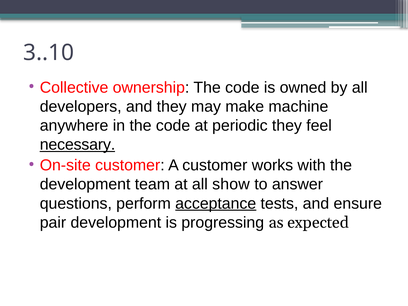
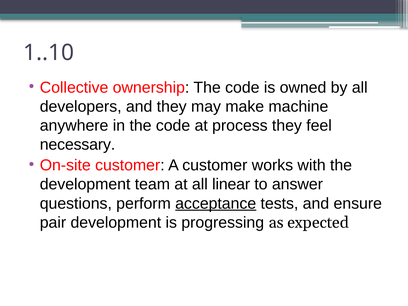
3..10: 3..10 -> 1..10 (49, 53)
periodic: periodic -> process (240, 126)
necessary underline: present -> none (77, 145)
show: show -> linear (231, 184)
